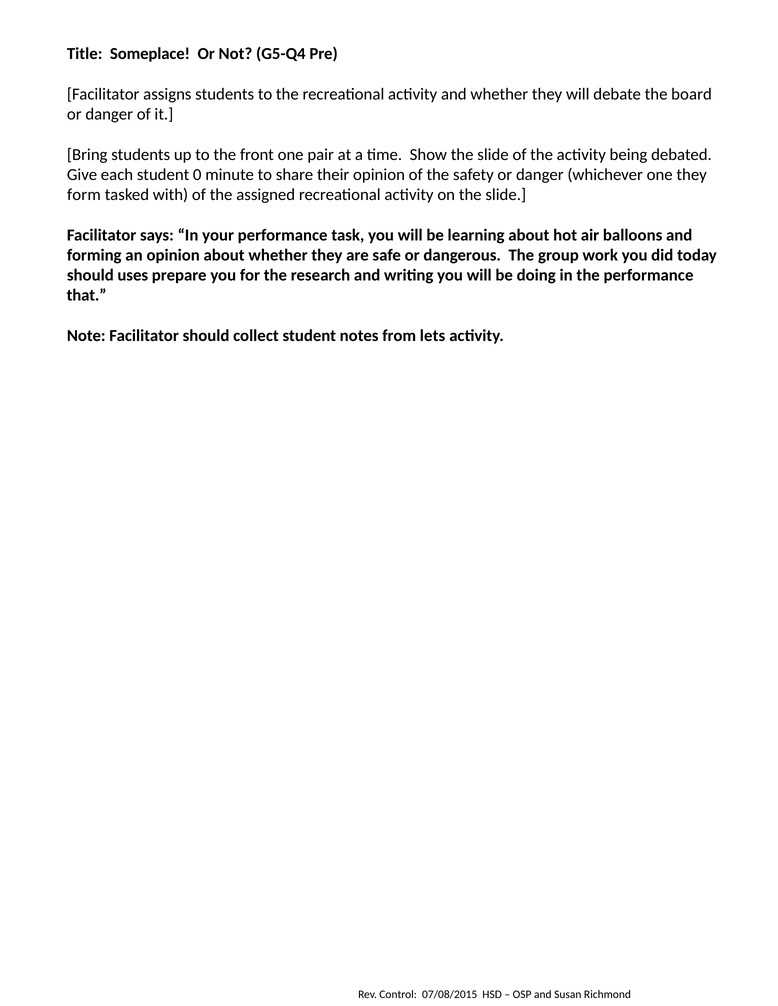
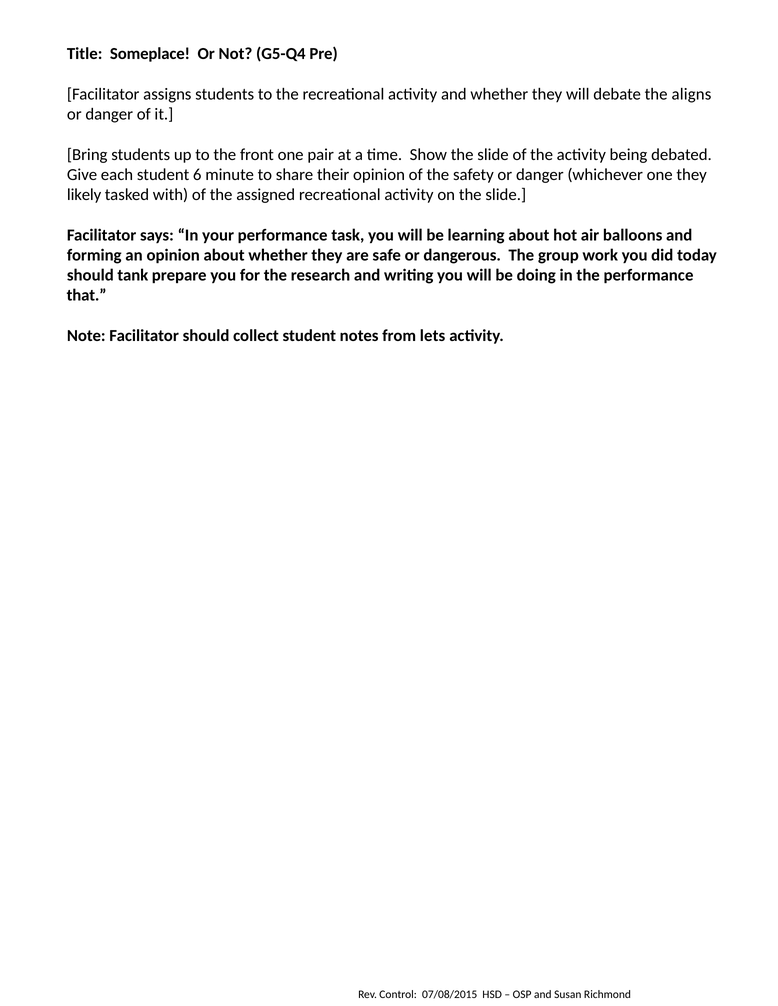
board: board -> aligns (691, 94)
0: 0 -> 6 (197, 175)
form: form -> likely (84, 195)
uses: uses -> tank (133, 276)
